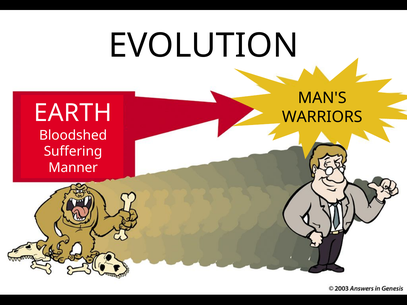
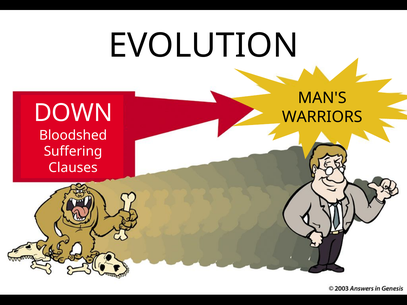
EARTH: EARTH -> DOWN (73, 113)
Manner: Manner -> Clauses (73, 168)
